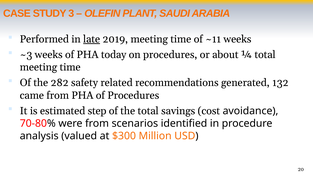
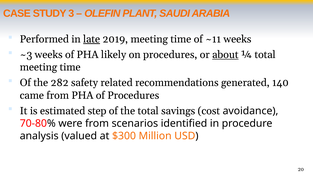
today: today -> likely (114, 55)
about underline: none -> present (225, 55)
132: 132 -> 140 (280, 83)
